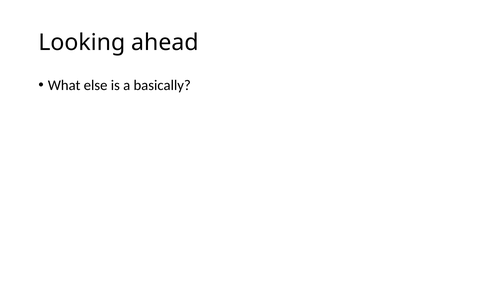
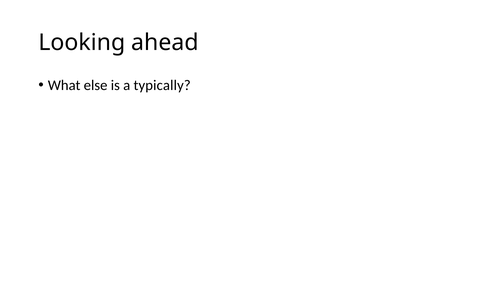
basically: basically -> typically (162, 85)
